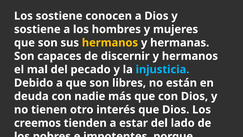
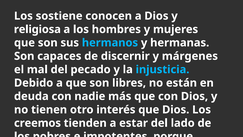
sostiene: sostiene -> religiosa (37, 29)
hermanos colour: yellow -> light blue (110, 43)
y hermanos: hermanos -> márgenes (190, 56)
